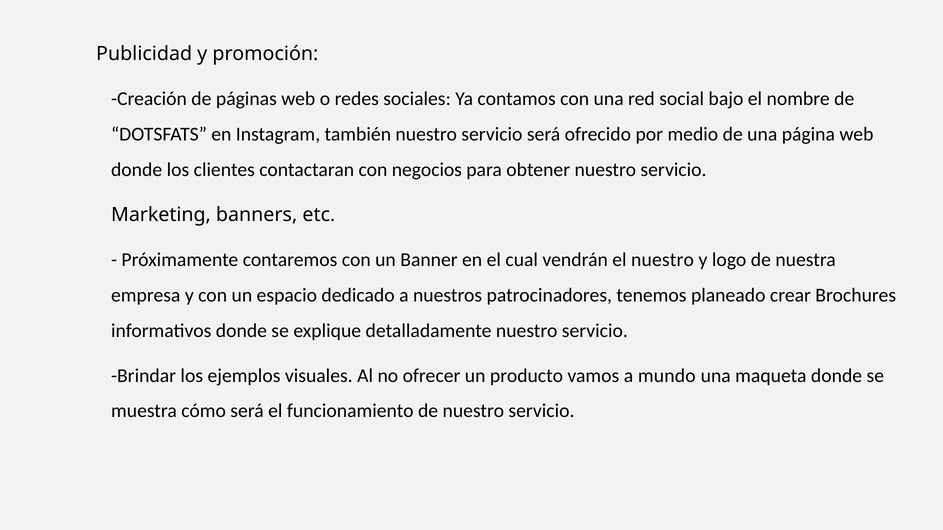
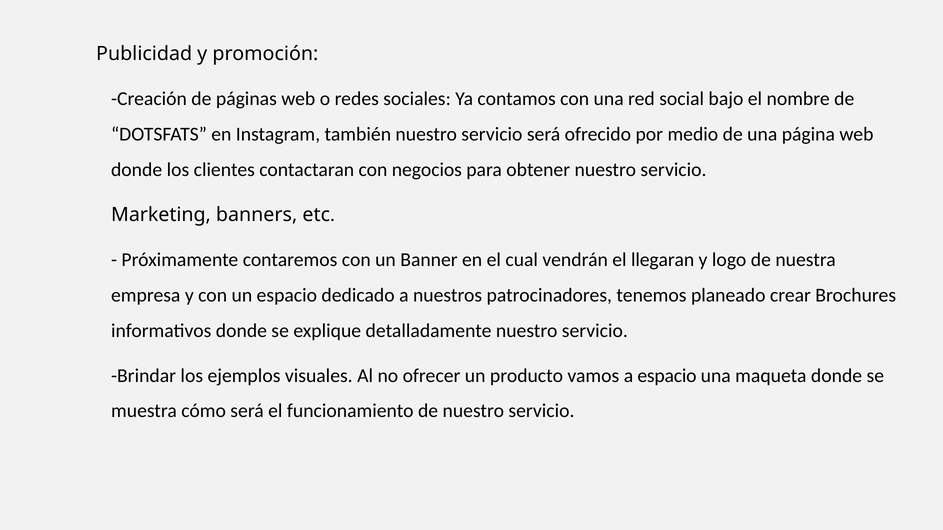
el nuestro: nuestro -> llegaran (663, 260)
a mundo: mundo -> espacio (667, 376)
